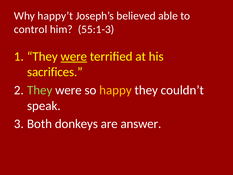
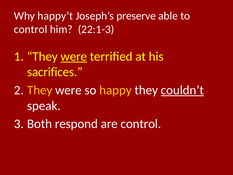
believed: believed -> preserve (136, 16)
55:1-3: 55:1-3 -> 22:1-3 (96, 29)
They colour: light green -> yellow (40, 90)
couldn’t underline: none -> present (182, 90)
donkeys: donkeys -> respond (76, 124)
are answer: answer -> control (141, 124)
